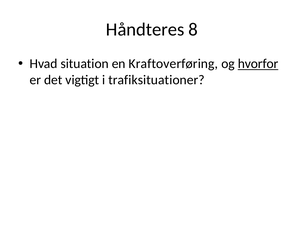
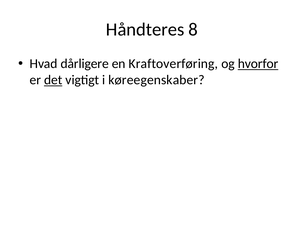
situation: situation -> dårligere (85, 64)
det underline: none -> present (53, 80)
trafiksituationer: trafiksituationer -> køreegenskaber (156, 80)
